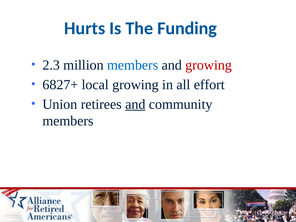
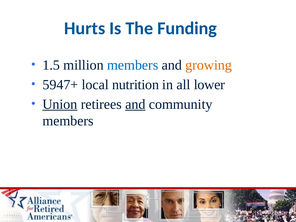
2.3: 2.3 -> 1.5 (51, 65)
growing colour: red -> orange (209, 65)
6827+: 6827+ -> 5947+ (60, 85)
local growing: growing -> nutrition (136, 85)
effort: effort -> lower (209, 85)
Union underline: none -> present (60, 104)
